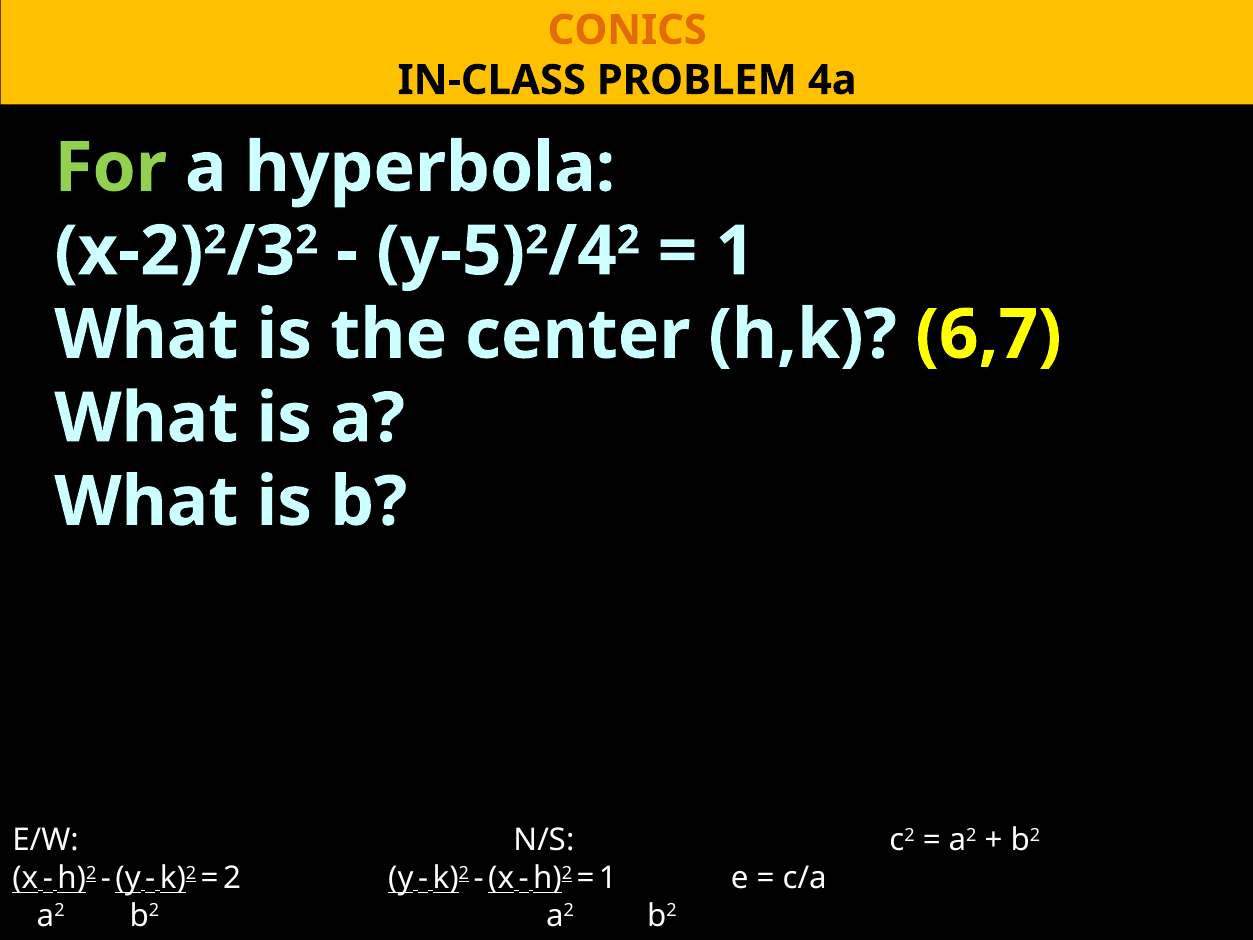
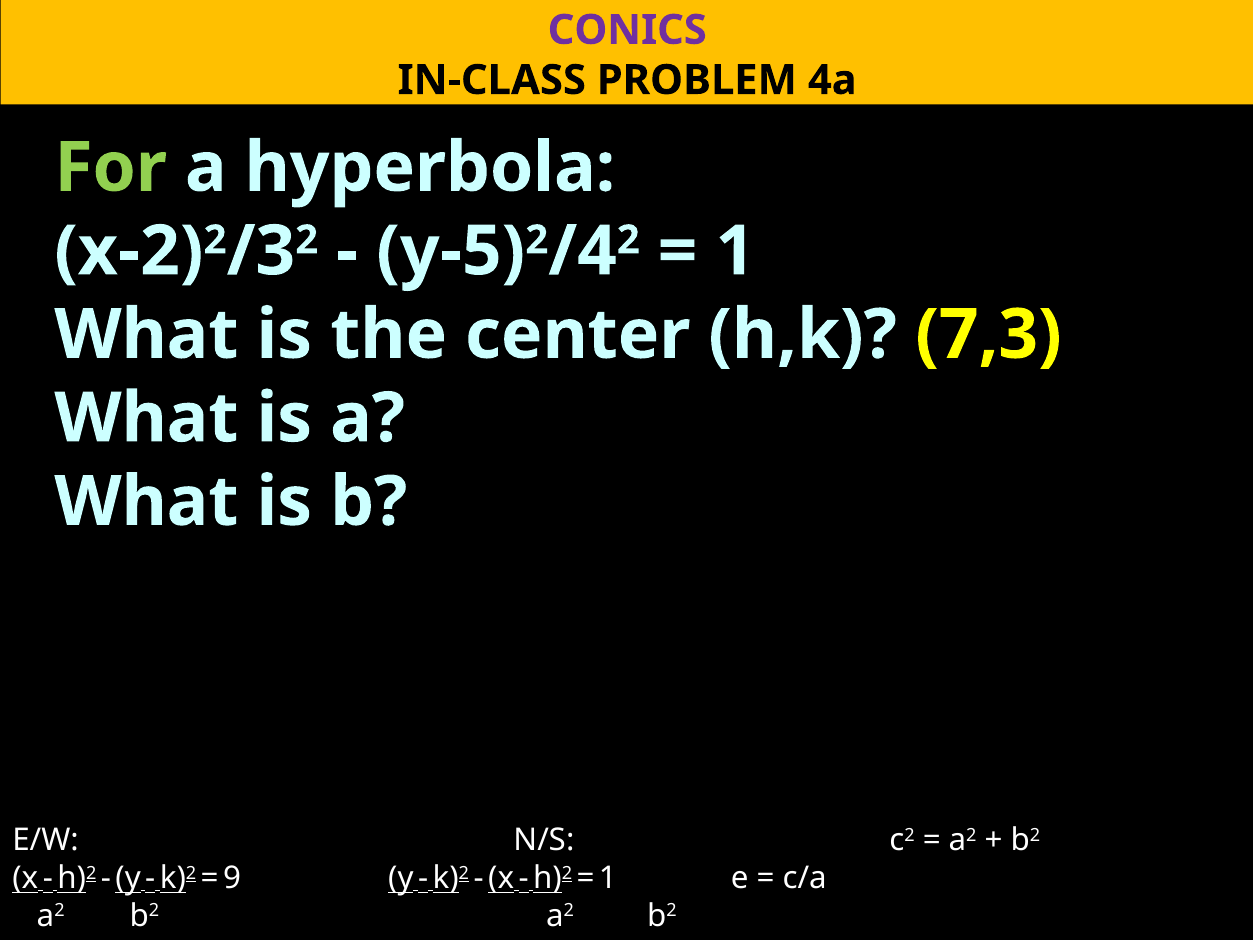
CONICS colour: orange -> purple (627, 30)
6,7: 6,7 -> 7,3 (989, 335)
2: 2 -> 9 (232, 878)
